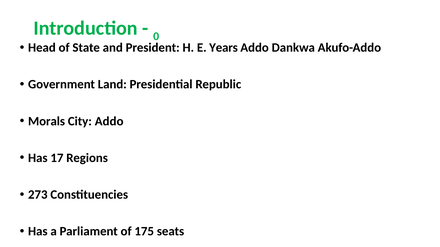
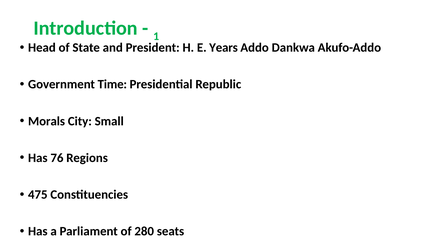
0: 0 -> 1 (156, 36)
Land: Land -> Time (112, 85)
City Addo: Addo -> Small (109, 121)
17: 17 -> 76 (57, 158)
273: 273 -> 475 (38, 195)
175: 175 -> 280 (144, 232)
